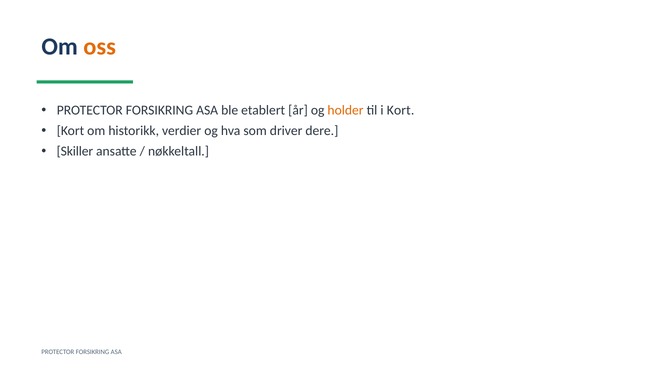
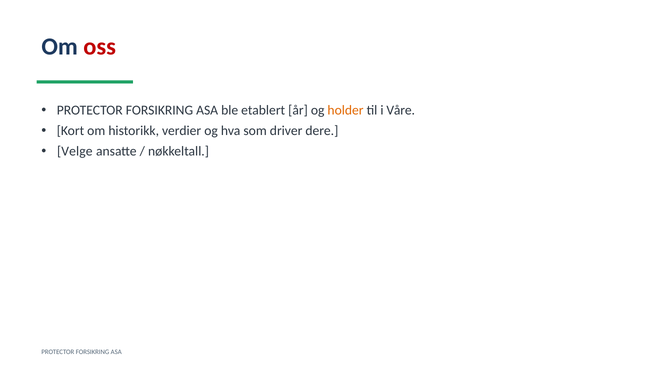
oss colour: orange -> red (100, 47)
i Kort: Kort -> Våre (401, 110)
Skiller: Skiller -> Velge (75, 151)
